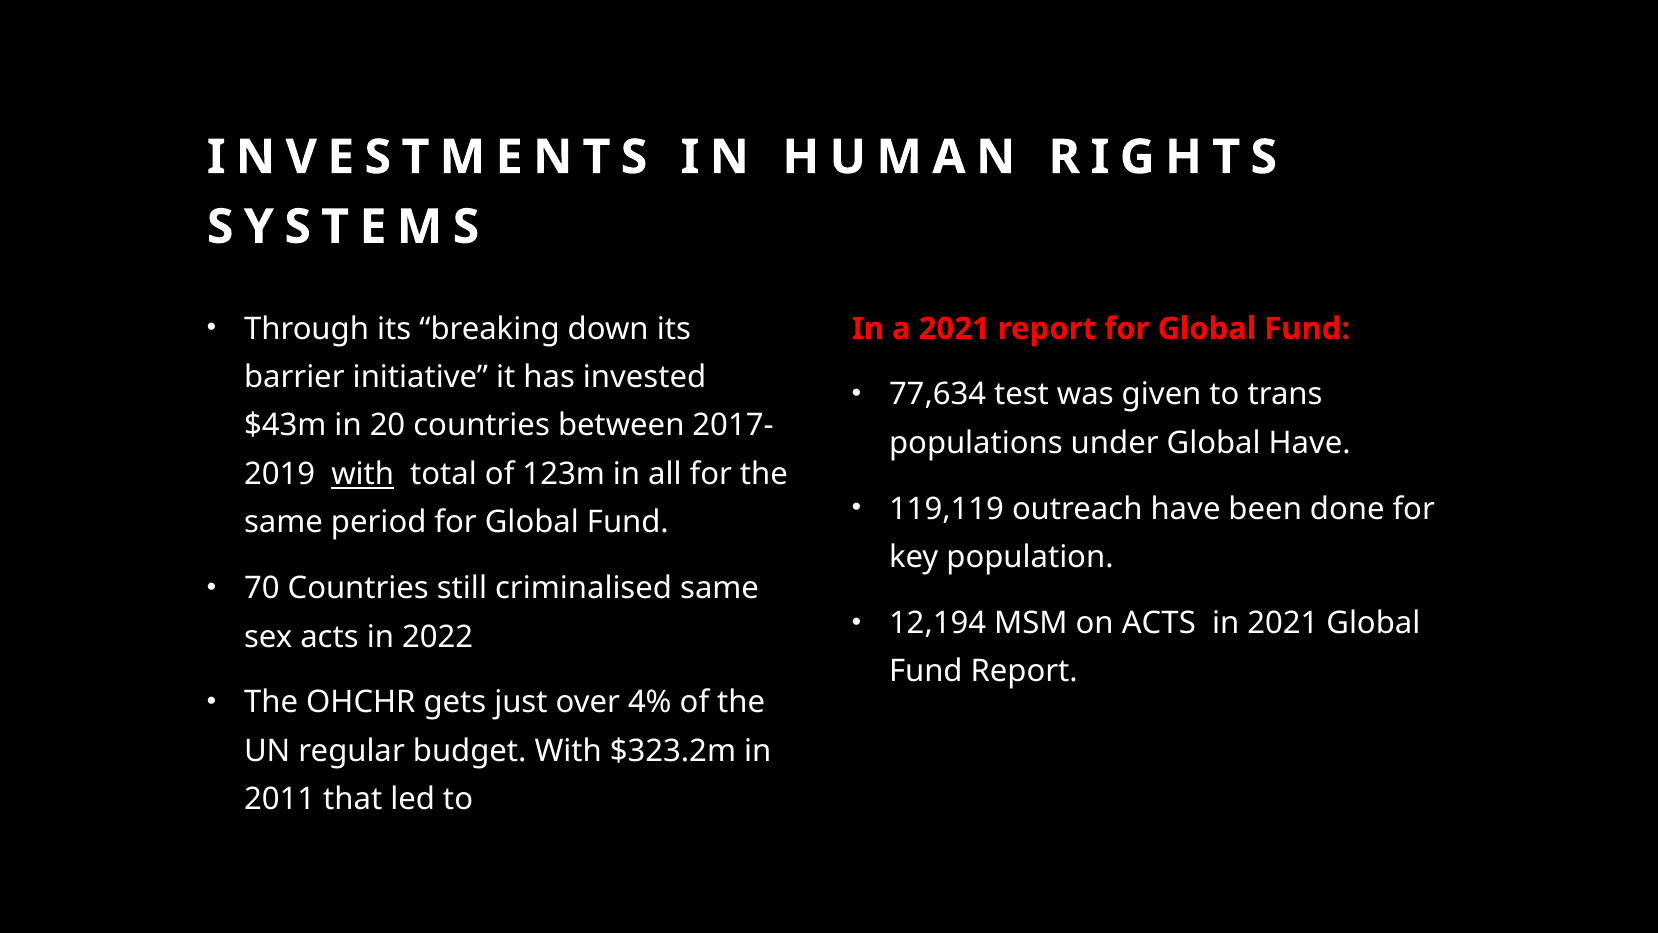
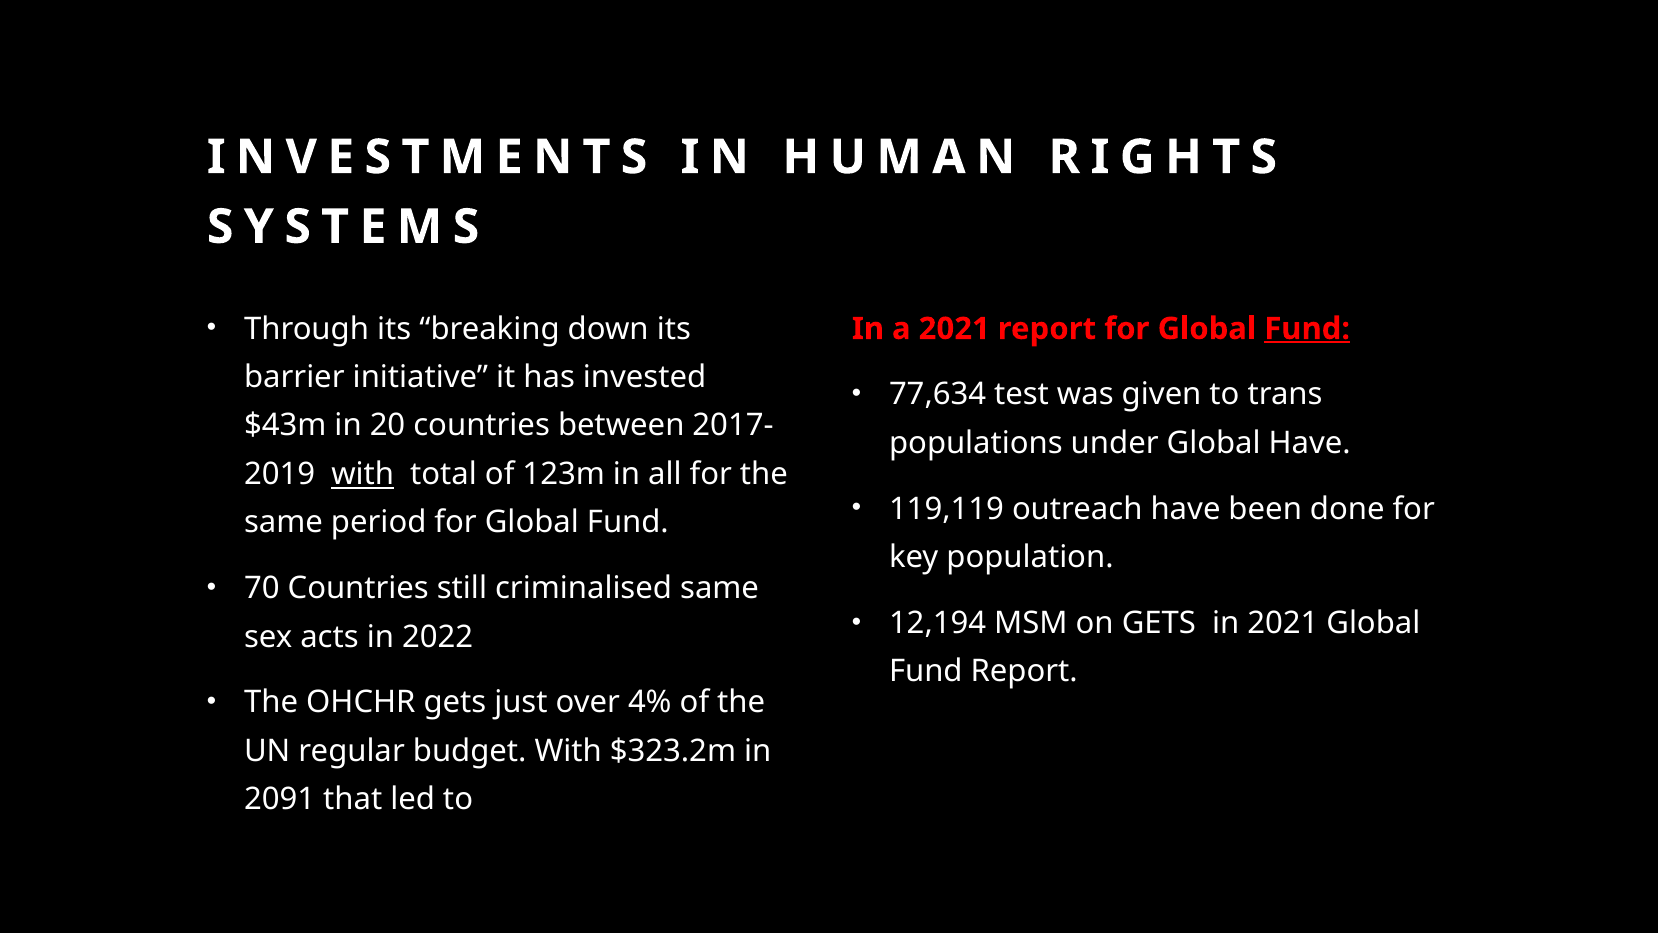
Fund underline: none -> present (1307, 329)
on ACTS: ACTS -> GETS (1159, 623)
2011: 2011 -> 2091 (280, 799)
